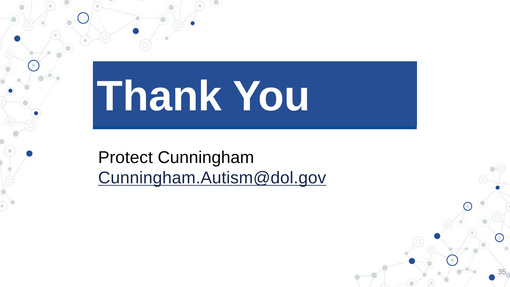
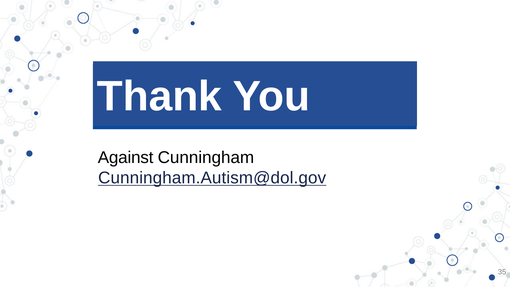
Protect: Protect -> Against (126, 157)
